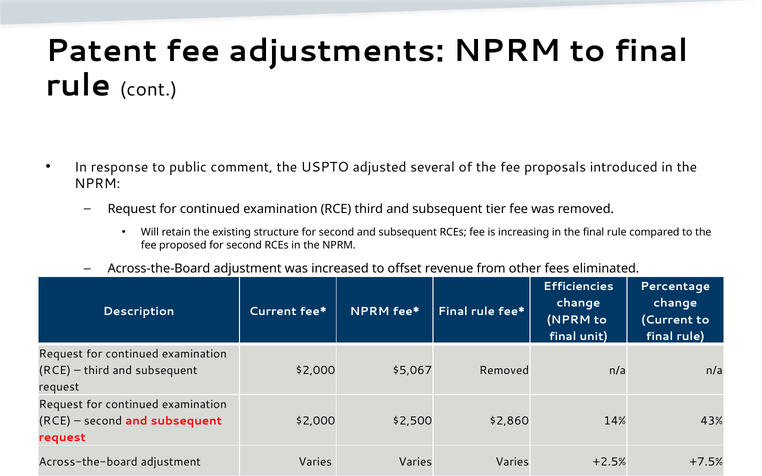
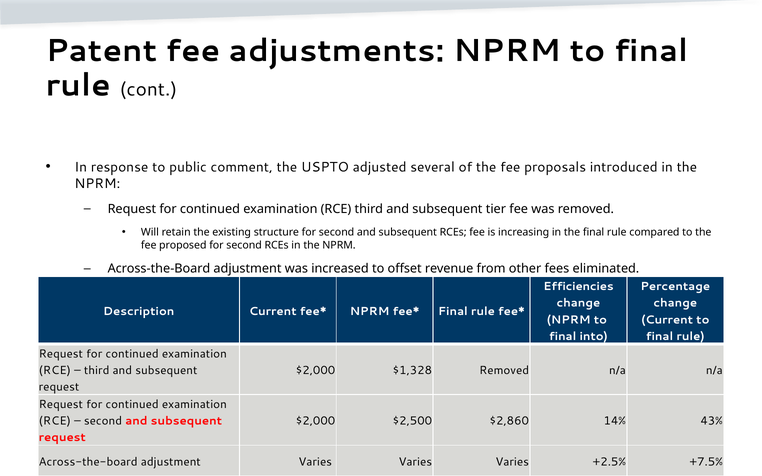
unit: unit -> into (594, 337)
$5,067: $5,067 -> $1,328 (412, 371)
